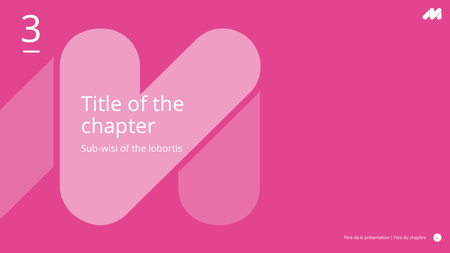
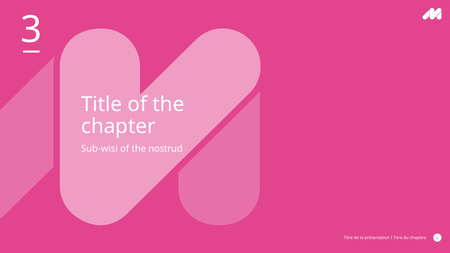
lobortis: lobortis -> nostrud (166, 149)
